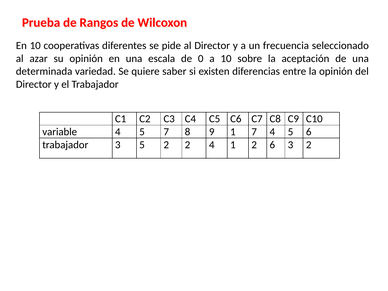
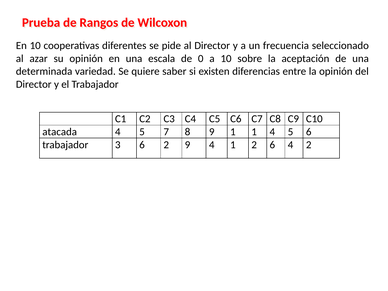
variable: variable -> atacada (60, 132)
1 7: 7 -> 1 (254, 132)
3 5: 5 -> 6 (142, 145)
2 2: 2 -> 9 (187, 145)
6 3: 3 -> 4 (291, 145)
